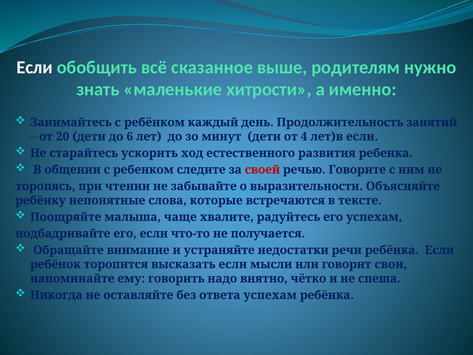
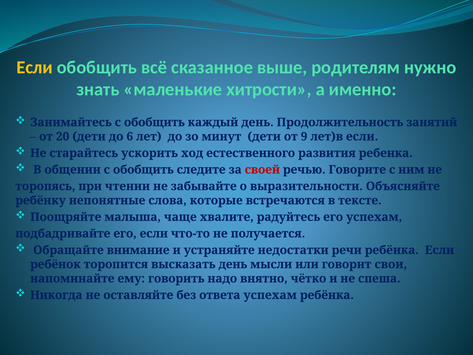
Если colour: white -> yellow (35, 67)
Занимайтесь с ребёнком: ребёнком -> обобщить (154, 122)
4: 4 -> 9 (304, 136)
общении с ребенком: ребенком -> обобщить (143, 170)
высказать если: если -> день (233, 264)
